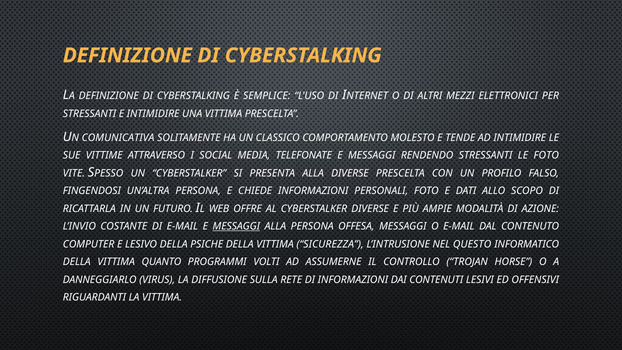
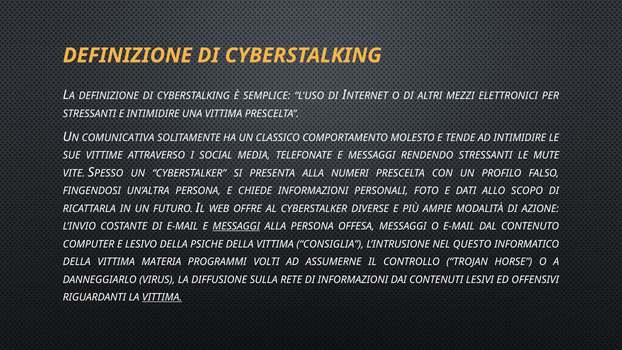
LE FOTO: FOTO -> MUTE (546, 155)
ALLA DIVERSE: DIVERSE -> NUMERI (350, 173)
SICUREZZA: SICUREZZA -> CONSIGLIA (330, 244)
QUANTO: QUANTO -> MATERIA (161, 262)
VITTIMA underline: none -> present (162, 297)
